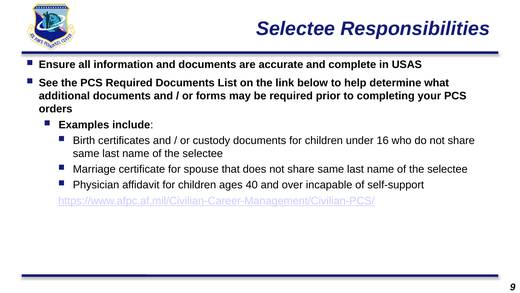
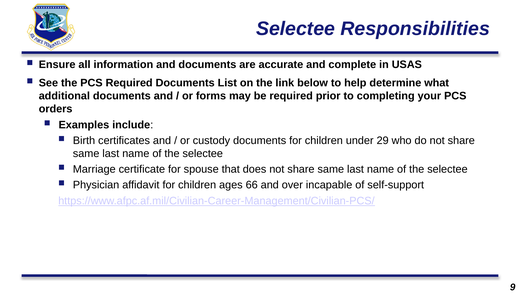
16: 16 -> 29 (383, 140)
40: 40 -> 66 (252, 185)
